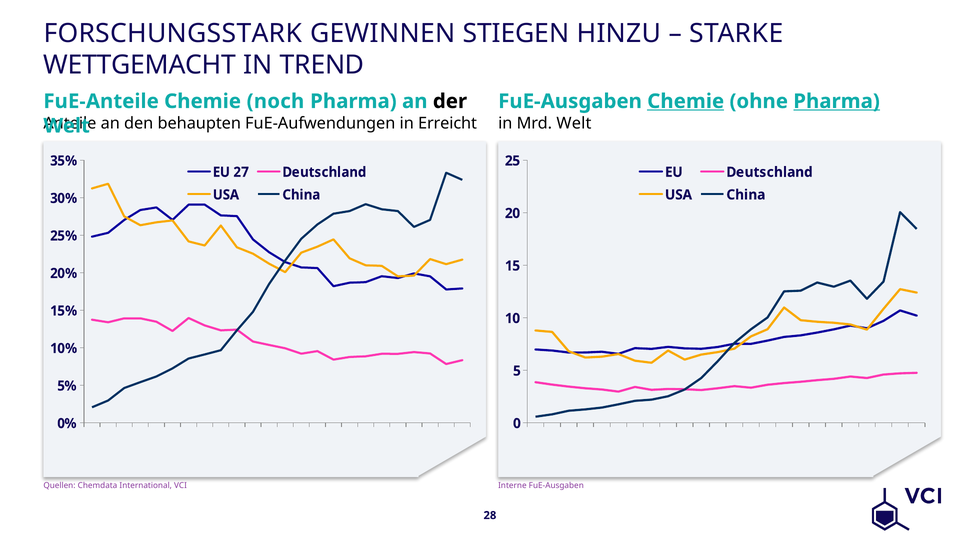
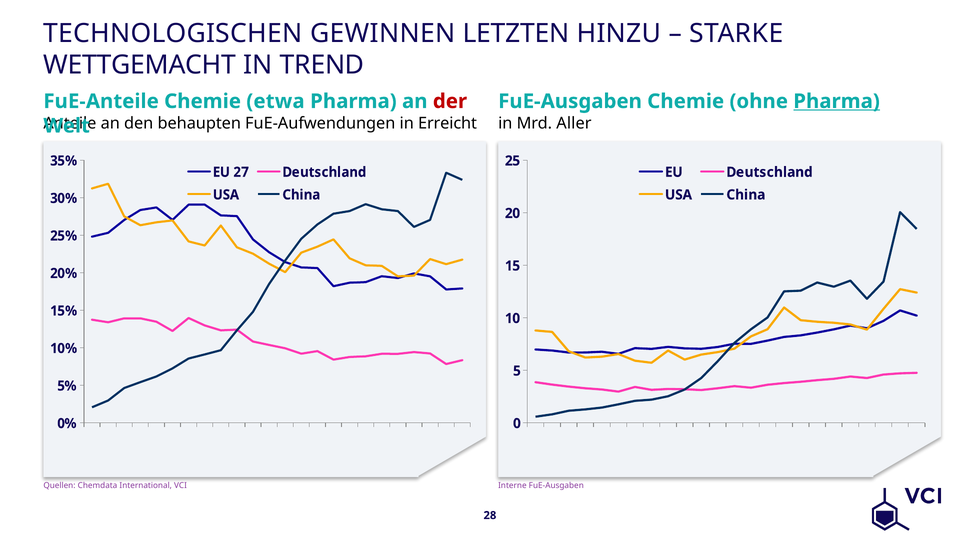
FORSCHUNGSSTARK: FORSCHUNGSSTARK -> TECHNOLOGISCHEN (173, 33)
STIEGEN: STIEGEN -> LETZTEN (516, 33)
noch: noch -> etwa (275, 101)
der colour: black -> red (450, 101)
Chemie underline: present -> none (686, 101)
Mrd Welt: Welt -> Aller (574, 123)
